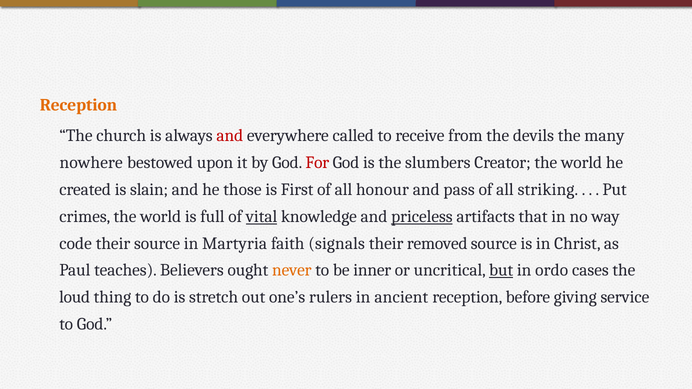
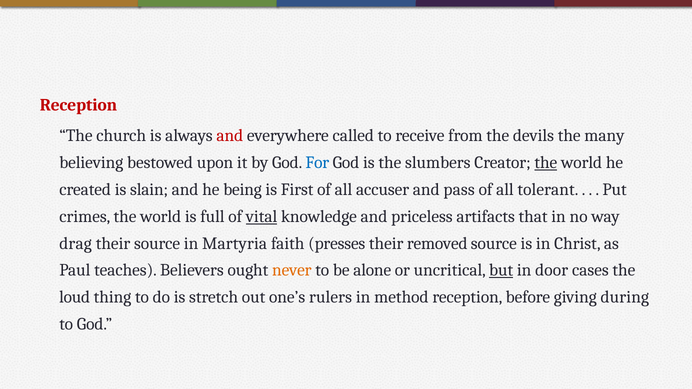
Reception colour: orange -> red (78, 105)
nowhere: nowhere -> believing (91, 163)
For colour: red -> blue (317, 163)
the underline: none -> present (546, 163)
those: those -> being (243, 190)
honour: honour -> accuser (383, 190)
striking: striking -> tolerant (548, 190)
priceless underline: present -> none (422, 216)
code: code -> drag (76, 243)
signals: signals -> presses (337, 243)
inner: inner -> alone (372, 270)
ordo: ordo -> door (552, 270)
ancient: ancient -> method (401, 297)
service: service -> during (625, 297)
